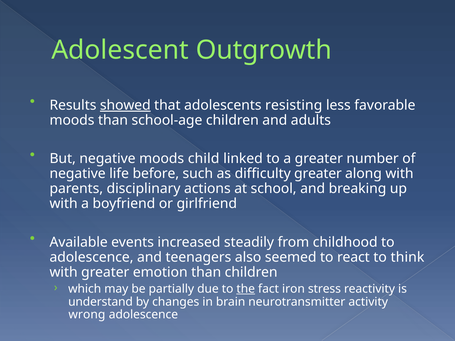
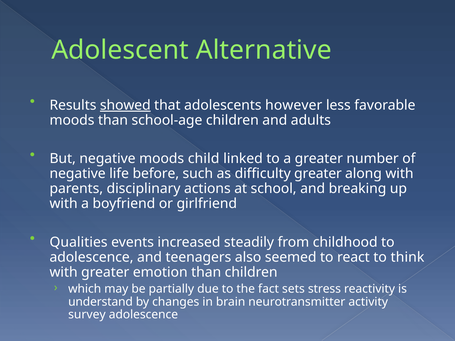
Outgrowth: Outgrowth -> Alternative (264, 50)
resisting: resisting -> however (294, 105)
Available: Available -> Qualities (79, 242)
the underline: present -> none (246, 289)
iron: iron -> sets (293, 289)
wrong: wrong -> survey (87, 315)
